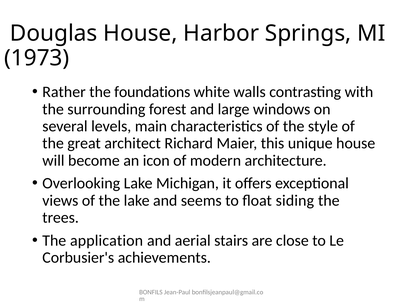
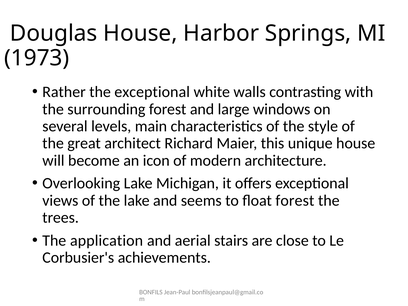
the foundations: foundations -> exceptional (152, 92)
float siding: siding -> forest (295, 200)
